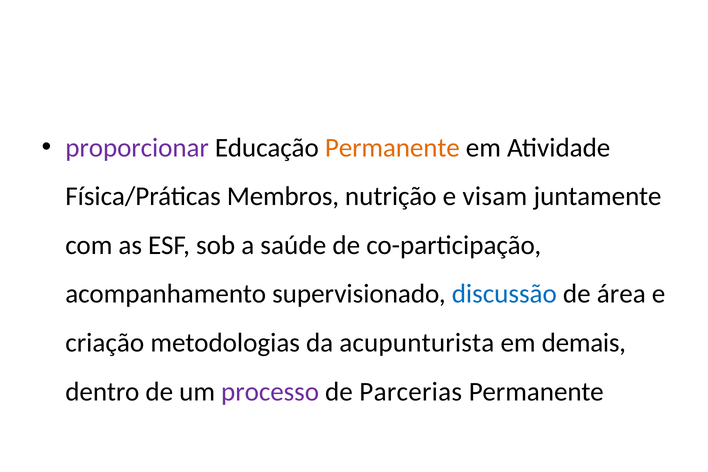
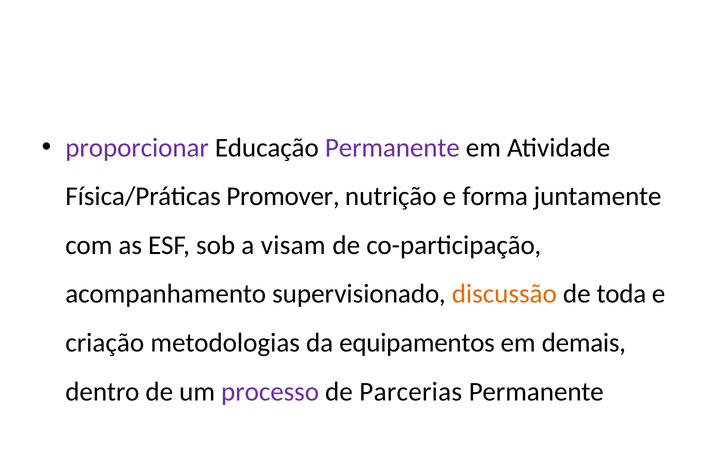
Permanente colour: orange -> purple (392, 148)
Membros: Membros -> Promover (283, 196)
visam: visam -> forma (495, 196)
saúde: saúde -> visam (293, 245)
discussão colour: blue -> orange (504, 294)
área: área -> toda (621, 294)
acupunturista: acupunturista -> equipamentos (417, 343)
